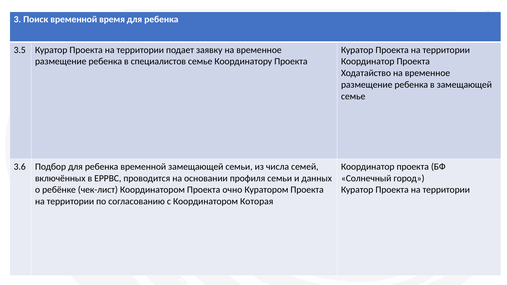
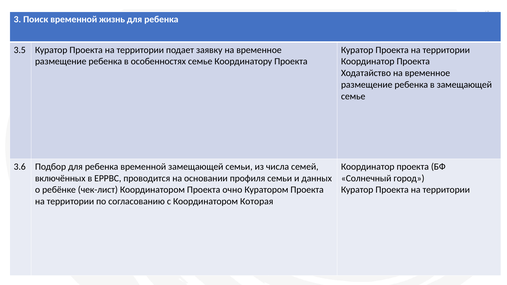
время: время -> жизнь (112, 19)
специалистов: специалистов -> особенностях (158, 62)
